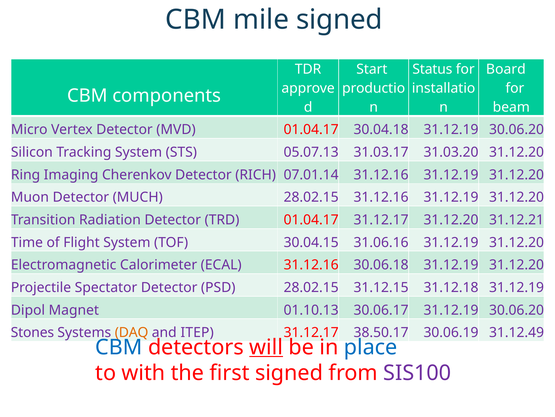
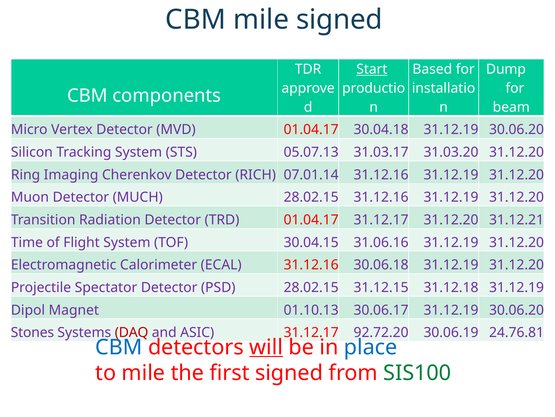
Start underline: none -> present (372, 69)
Status: Status -> Based (432, 69)
Board: Board -> Dump (506, 69)
DAQ colour: orange -> red (132, 332)
ITEP: ITEP -> ASIC (197, 332)
38.50.17: 38.50.17 -> 92.72.20 (381, 332)
31.12.49: 31.12.49 -> 24.76.81 (517, 332)
to with: with -> mile (143, 373)
SIS100 colour: purple -> green (417, 373)
